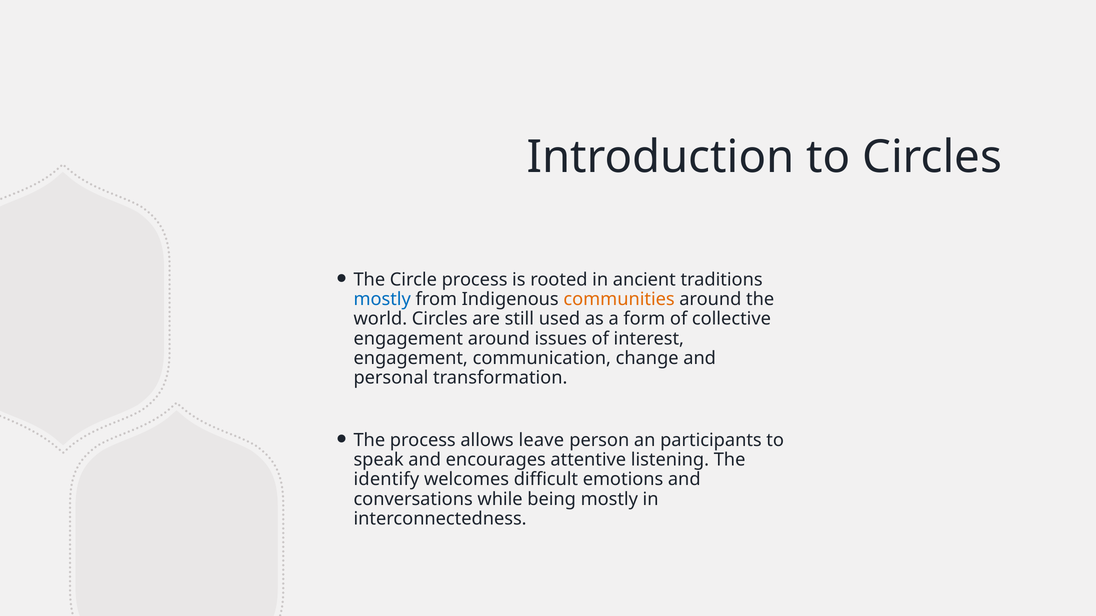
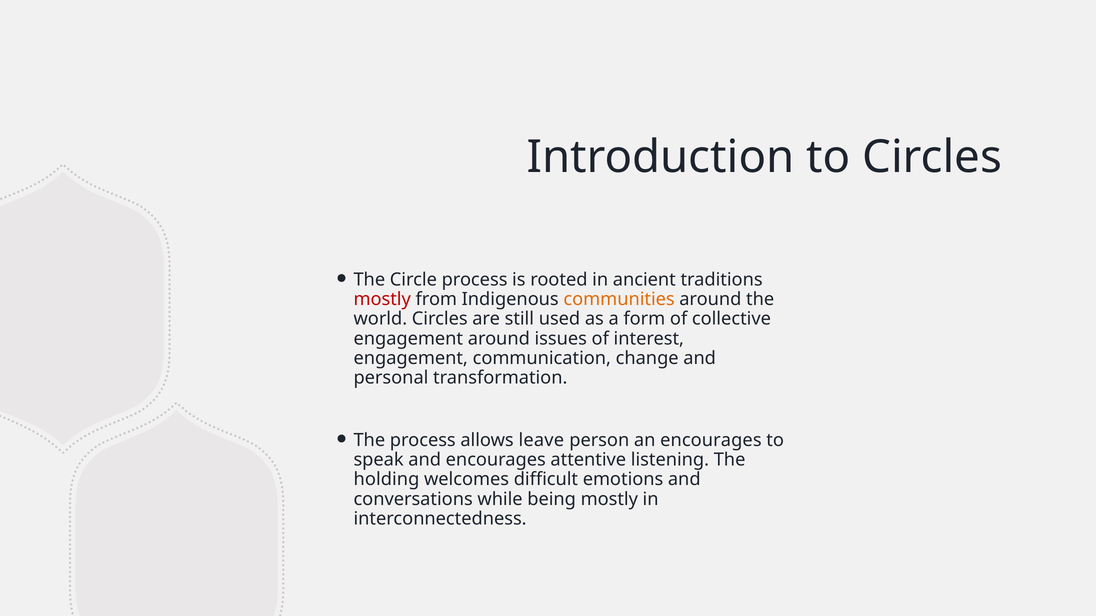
mostly colour: blue -> red (382, 299)
an participants: participants -> encourages (711, 440)
identify: identify -> holding (386, 480)
